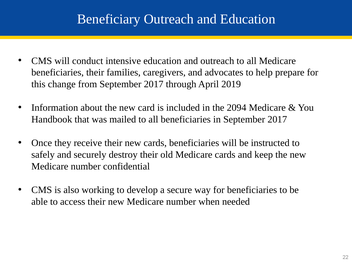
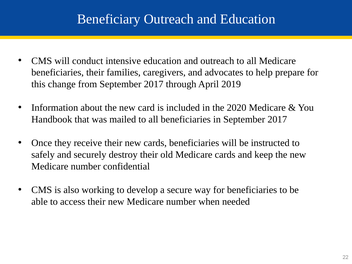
2094: 2094 -> 2020 (237, 108)
